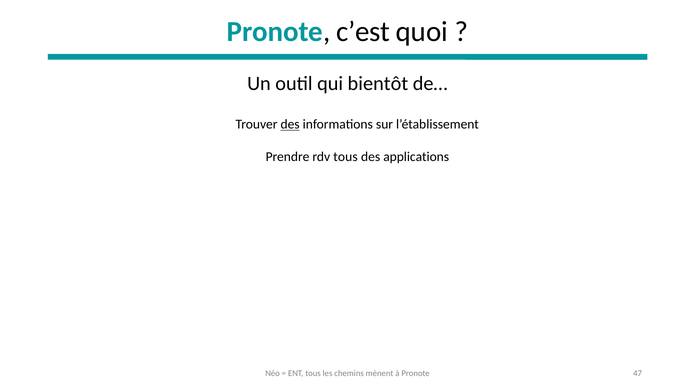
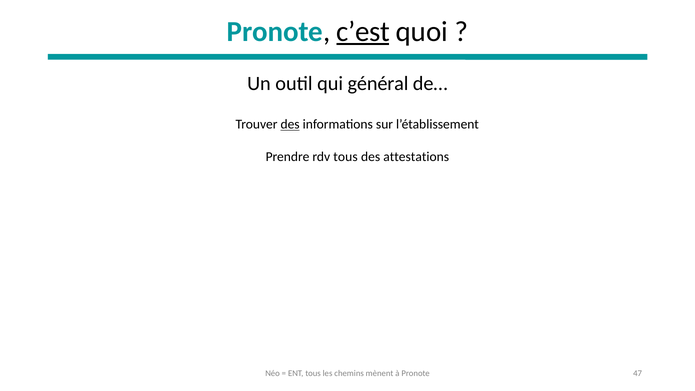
c’est underline: none -> present (363, 32)
bientôt: bientôt -> général (378, 84)
applications: applications -> attestations (416, 157)
